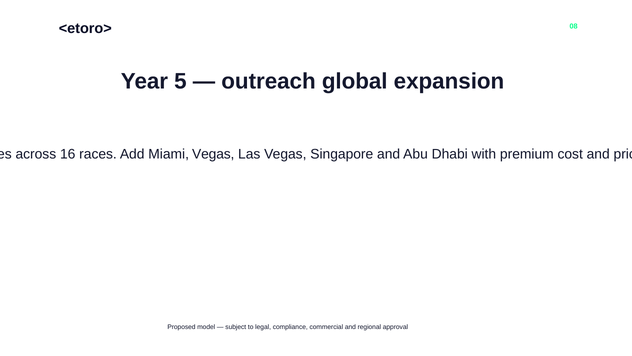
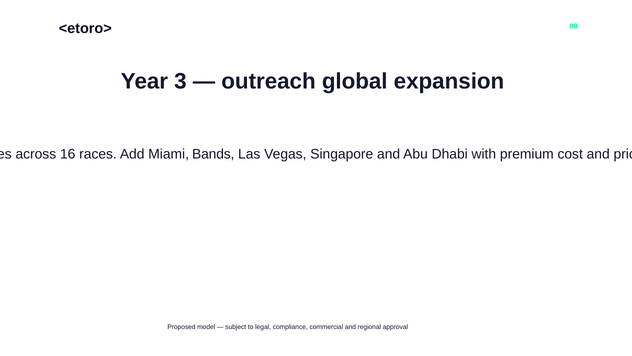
5: 5 -> 3 (180, 81)
Miami Vegas: Vegas -> Bands (213, 154)
